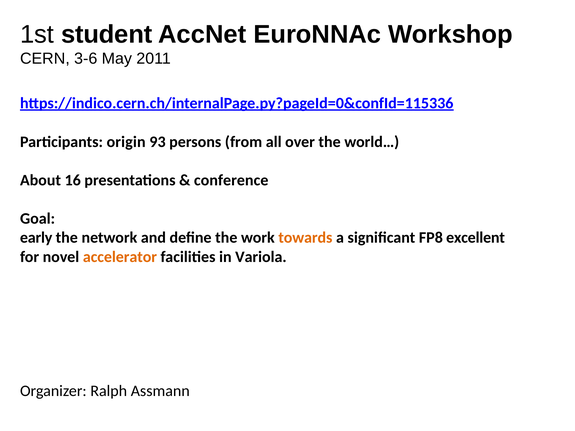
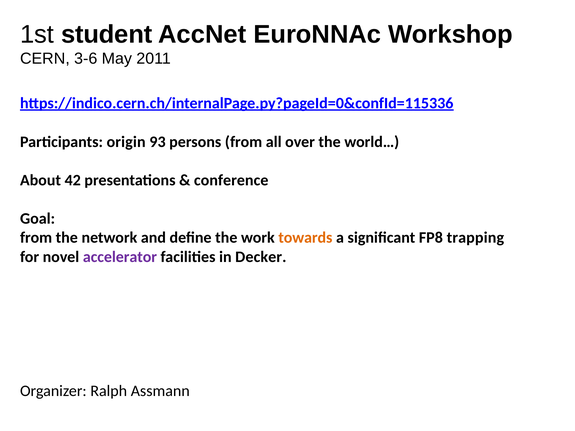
16: 16 -> 42 (73, 180)
early: early -> from (36, 238)
excellent: excellent -> trapping (475, 238)
accelerator colour: orange -> purple (120, 257)
Variola: Variola -> Decker (261, 257)
